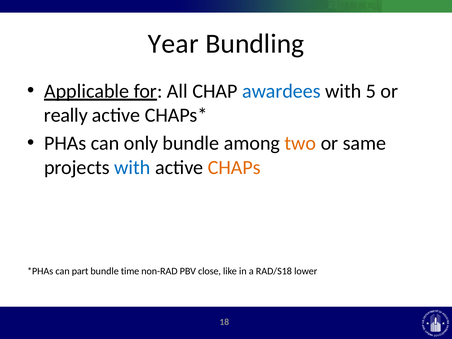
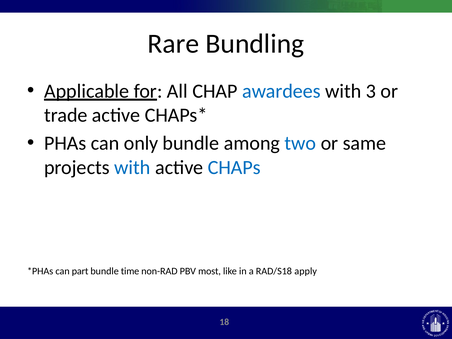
Year: Year -> Rare (173, 44)
5: 5 -> 3 (371, 91)
really: really -> trade (66, 115)
two colour: orange -> blue (300, 143)
CHAPs colour: orange -> blue (234, 167)
close: close -> most (210, 271)
lower: lower -> apply (306, 271)
